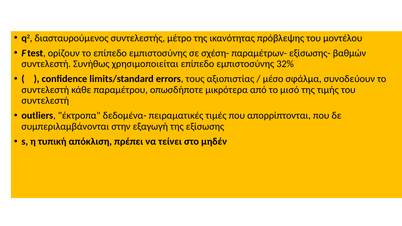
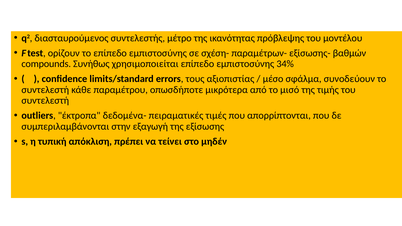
συντελεστή: συντελεστή -> compounds (46, 64)
32%: 32% -> 34% (285, 64)
